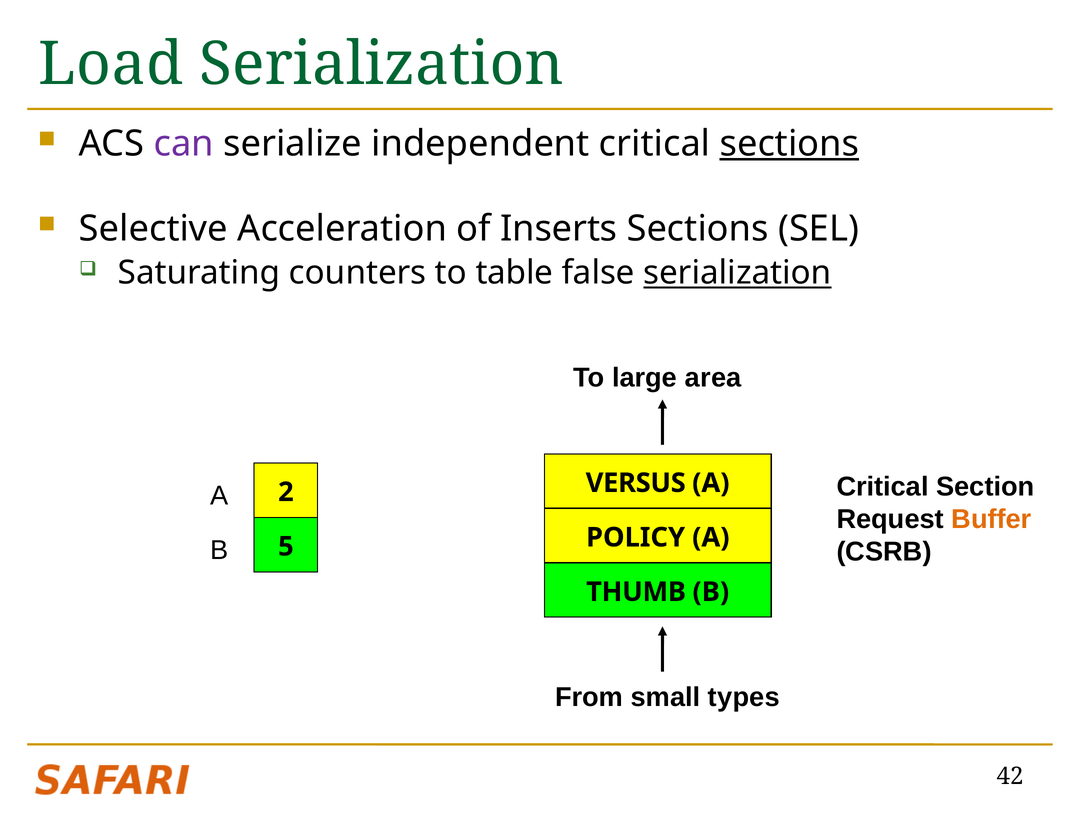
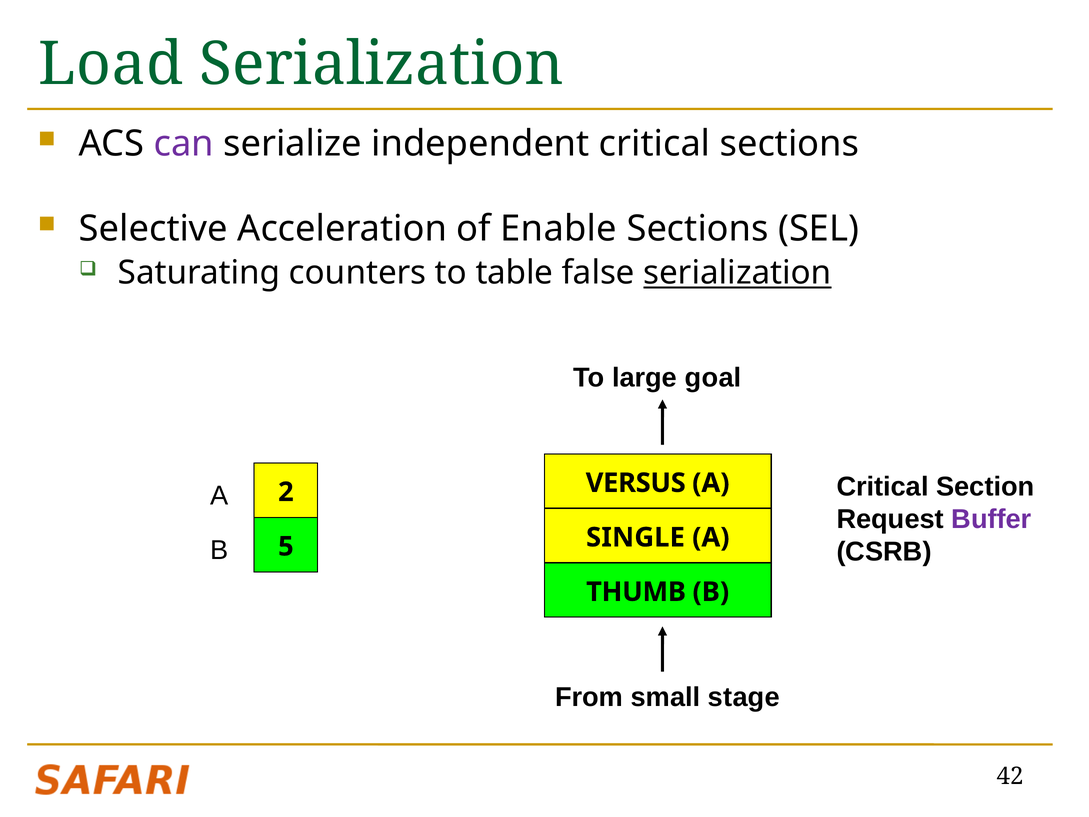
sections underline: present -> none (789, 144)
Inserts: Inserts -> Enable (559, 229)
area: area -> goal (713, 377)
Buffer colour: orange -> purple (991, 519)
POLICY: POLICY -> SINGLE (636, 537)
types: types -> stage (744, 697)
